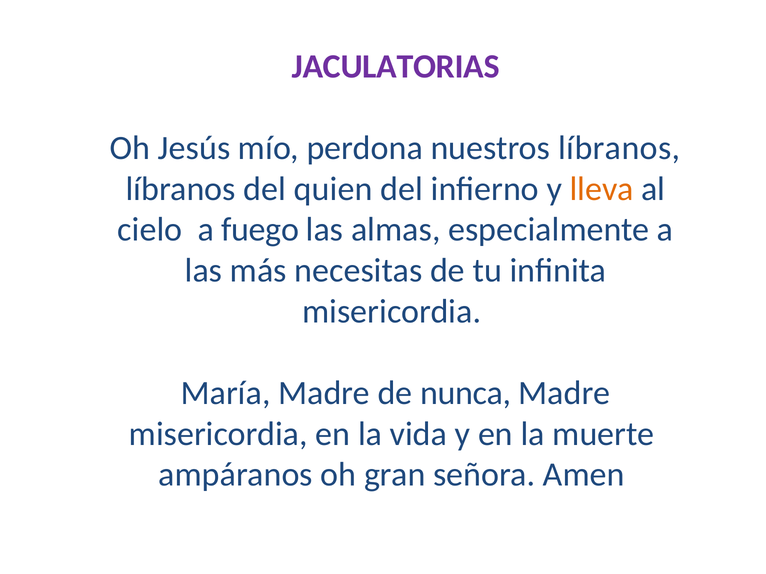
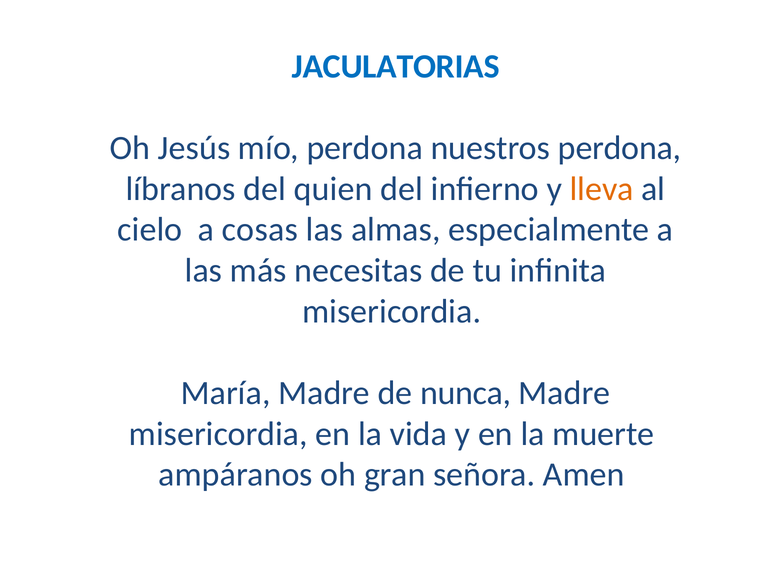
JACULATORIAS colour: purple -> blue (396, 67)
nuestros líbranos: líbranos -> perdona (620, 148)
fuego: fuego -> cosas (260, 230)
